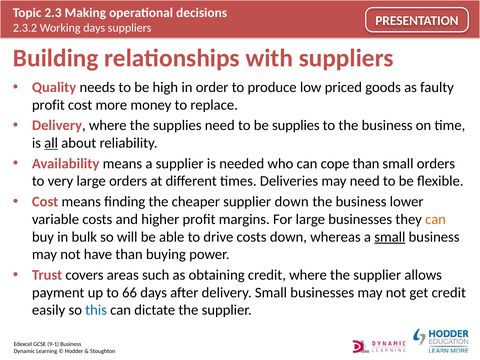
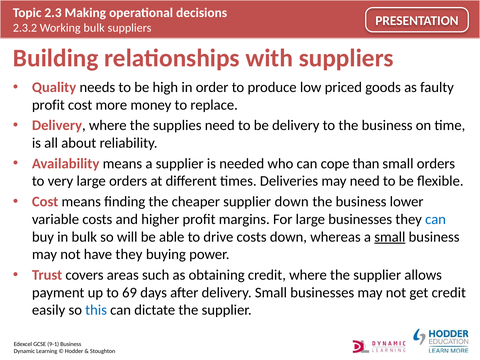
days: days -> bulk (94, 28)
be supplies: supplies -> delivery (296, 125)
all underline: present -> none (51, 143)
can colour: orange -> blue (436, 219)
have than: than -> they (129, 254)
66: 66 -> 69 (130, 293)
